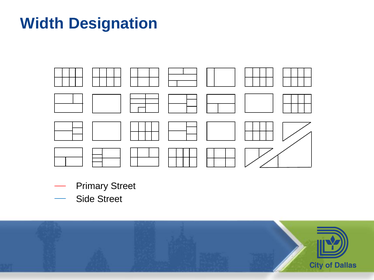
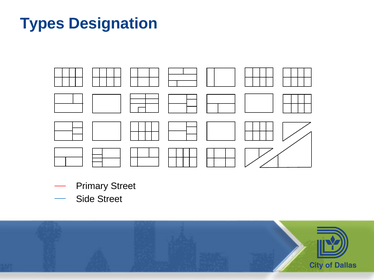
Width: Width -> Types (42, 23)
